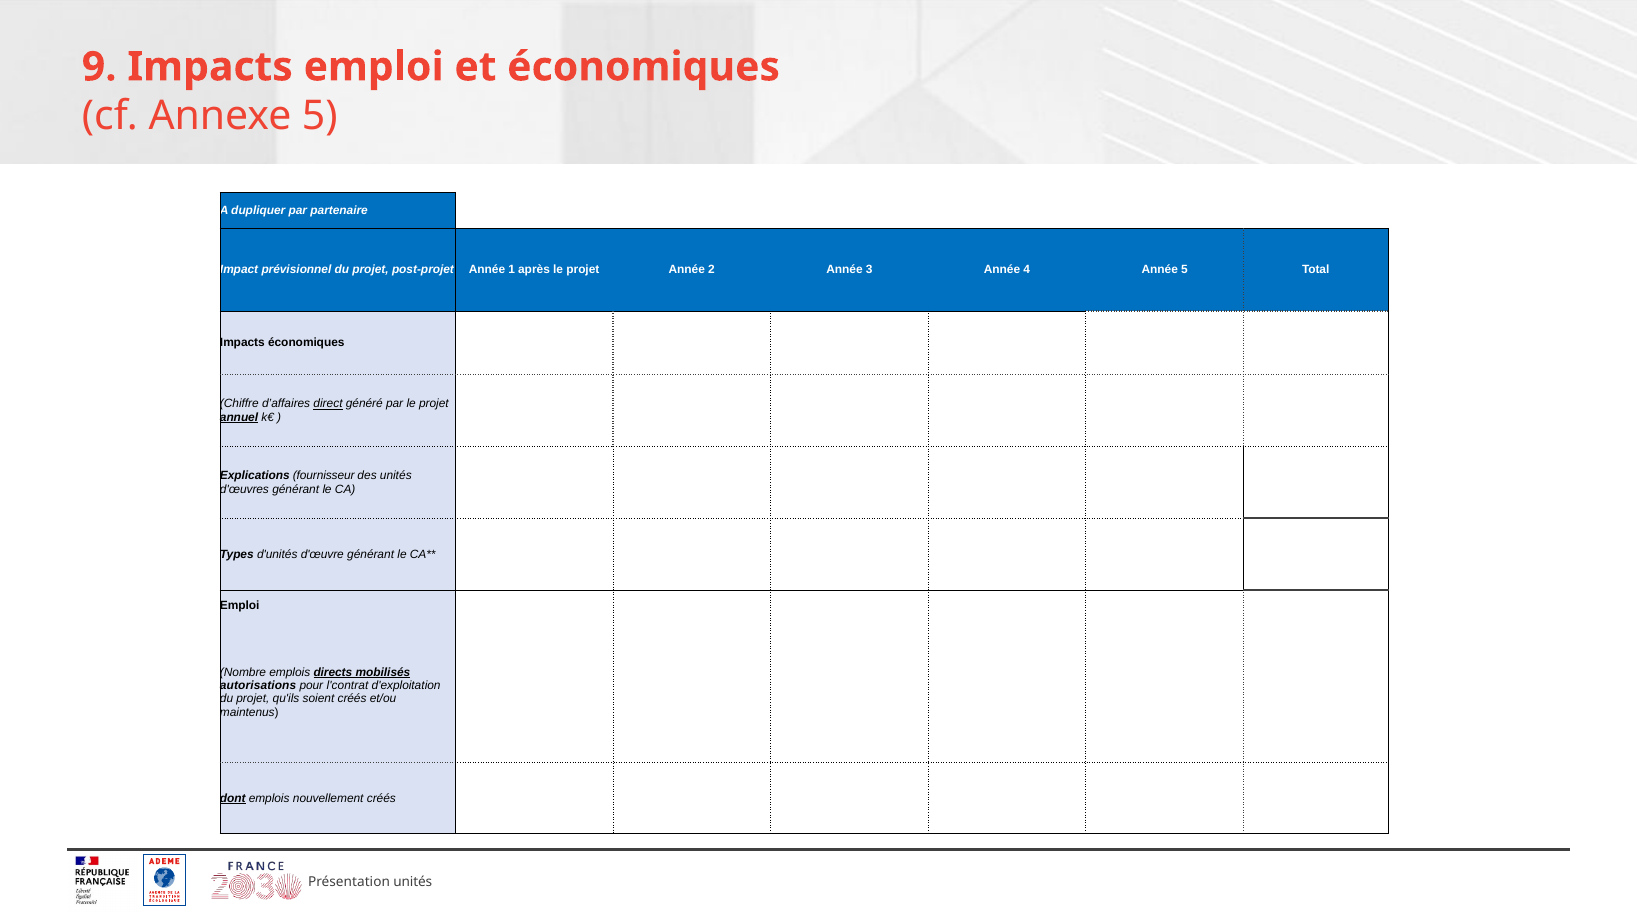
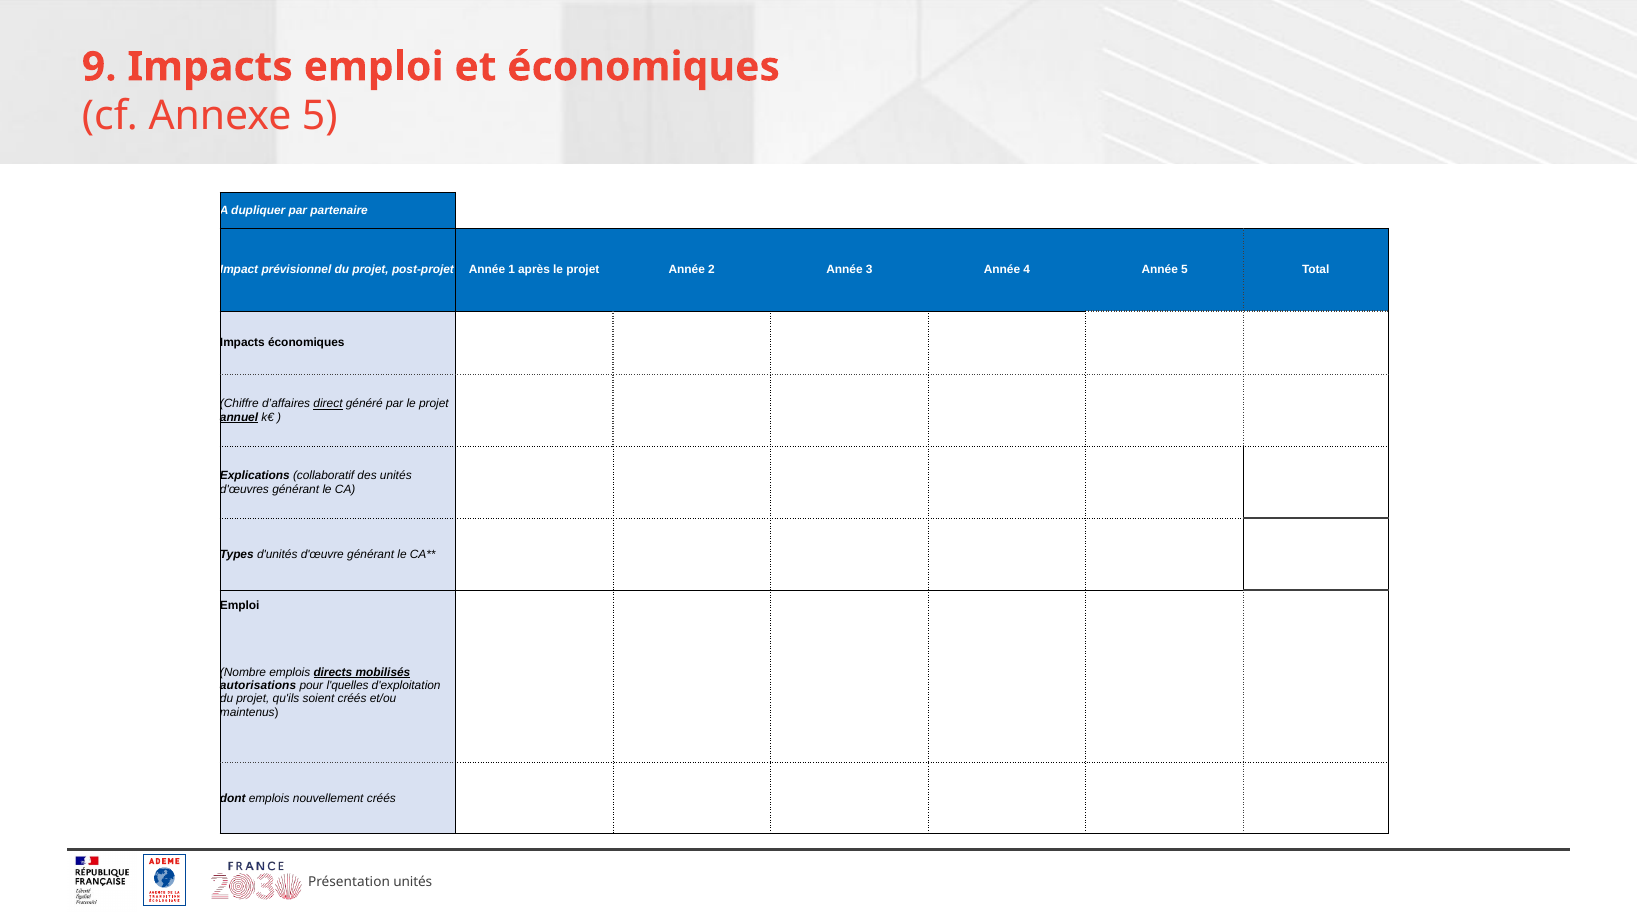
fournisseur: fournisseur -> collaboratif (324, 476)
l'contrat: l'contrat -> l'quelles (348, 686)
dont underline: present -> none (233, 798)
